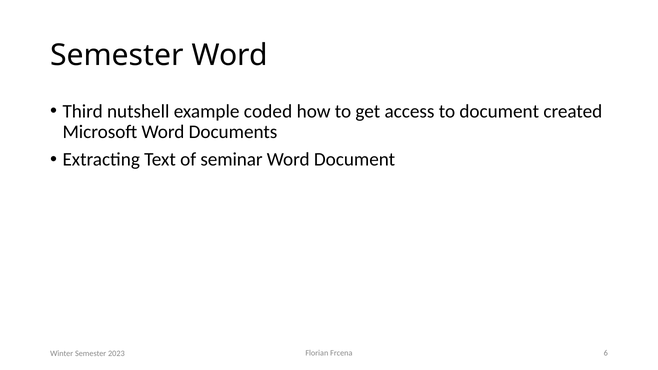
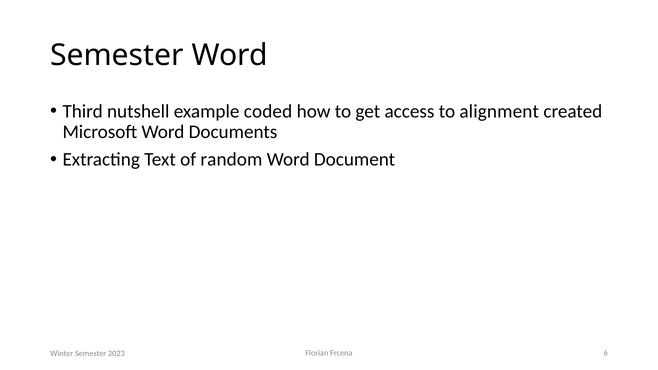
to document: document -> alignment (499, 111)
seminar: seminar -> random (231, 160)
